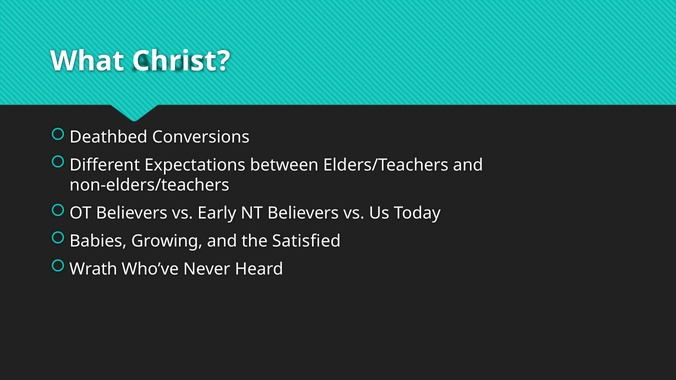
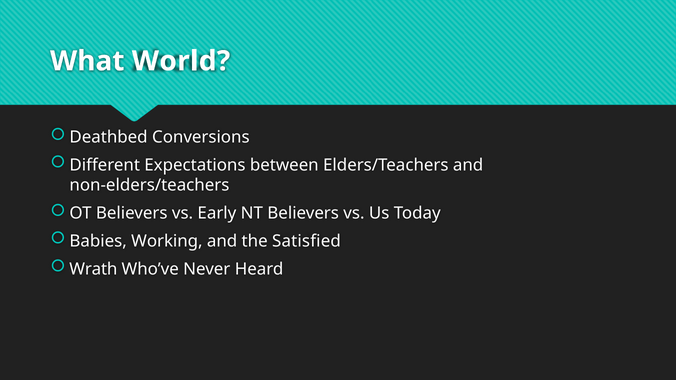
Christ: Christ -> World (181, 61)
Growing: Growing -> Working (167, 241)
